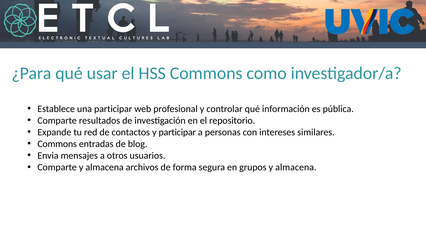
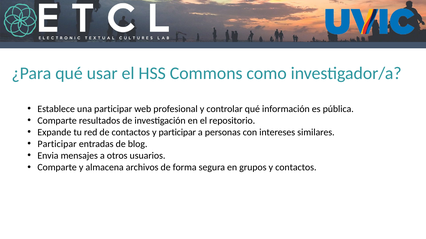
Commons: Commons -> Participar (57, 144)
grupos y almacena: almacena -> contactos (296, 168)
